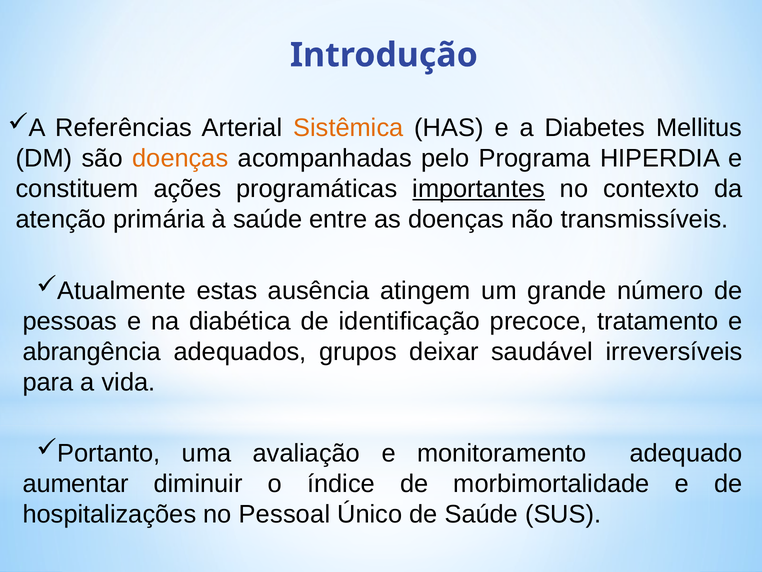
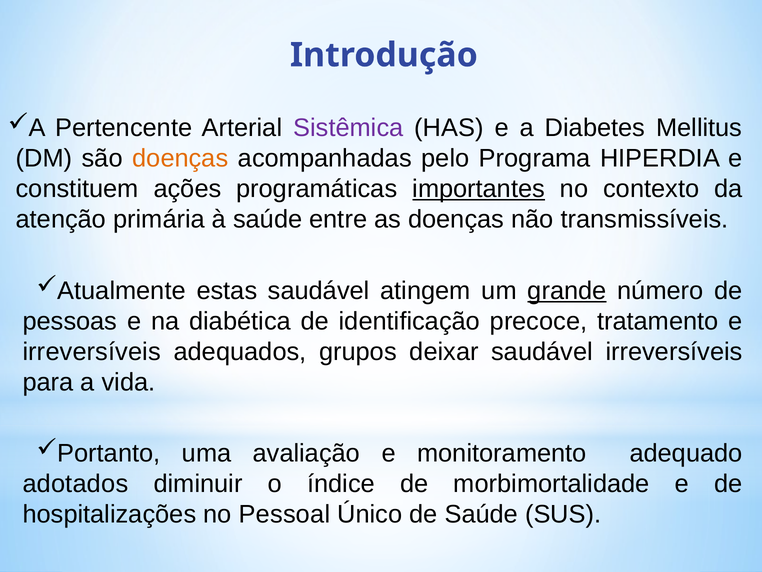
Referências: Referências -> Pertencente (124, 128)
Sistêmica colour: orange -> purple (348, 128)
estas ausência: ausência -> saudável (319, 290)
grande underline: none -> present (567, 290)
abrangência: abrangência -> irreversíveis (92, 351)
aumentar: aumentar -> adotados (75, 483)
